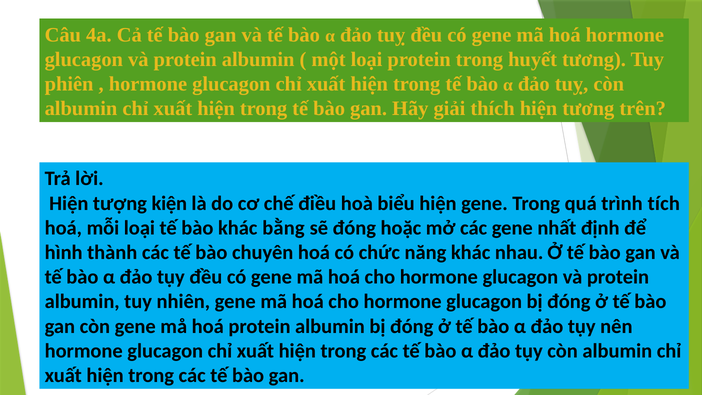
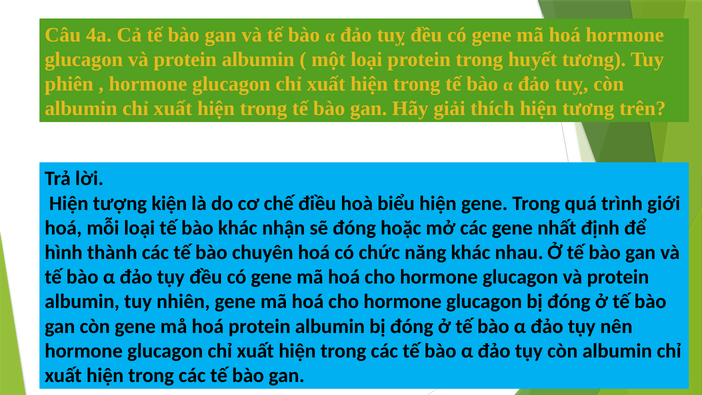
tích: tích -> giới (664, 203)
bằng: bằng -> nhận (284, 228)
